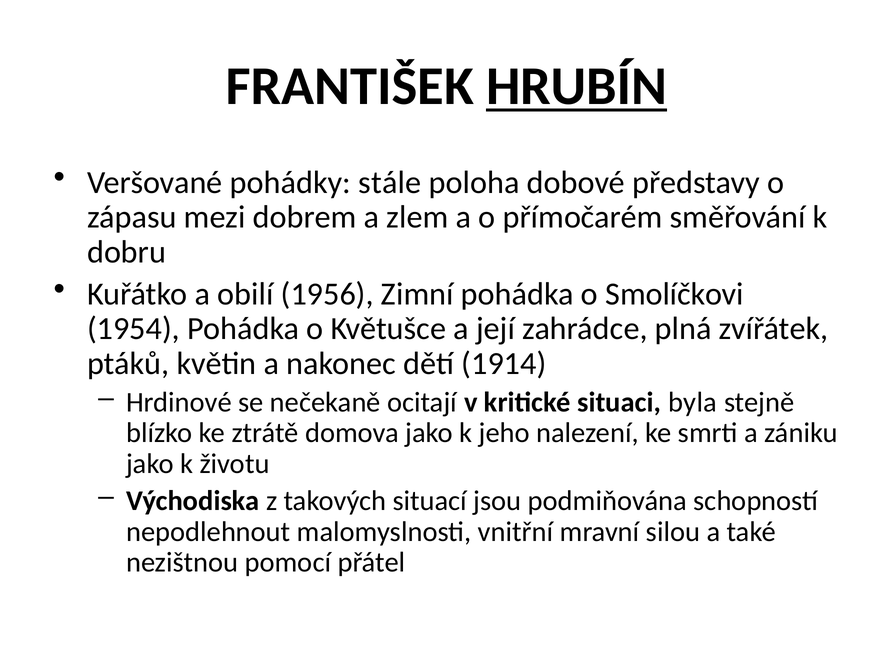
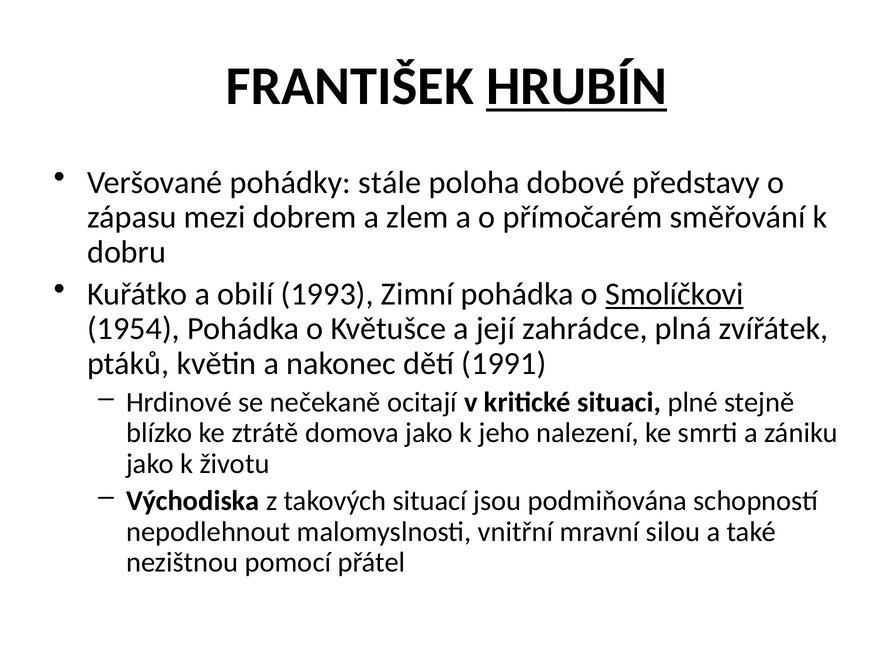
1956: 1956 -> 1993 (327, 294)
Smolíčkovi underline: none -> present (675, 294)
1914: 1914 -> 1991 (504, 364)
byla: byla -> plné (693, 402)
